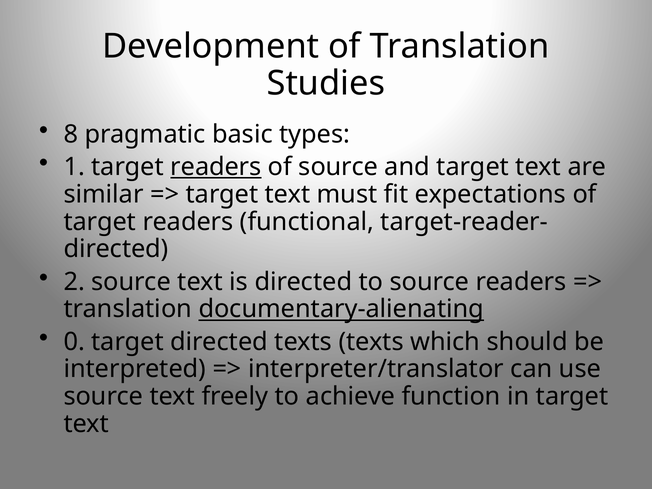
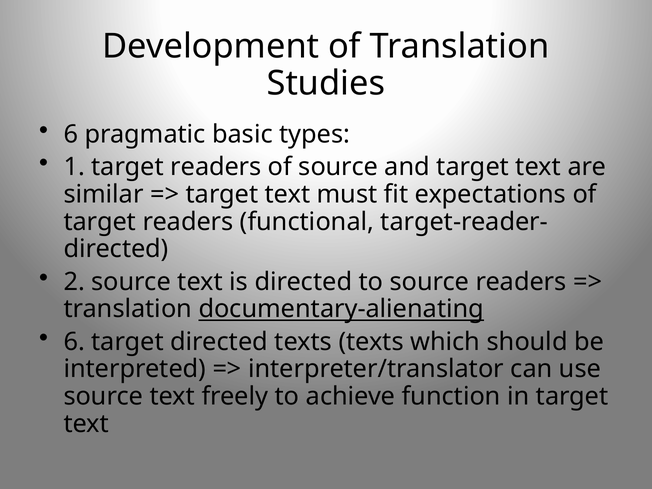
8: 8 -> 6 (71, 134)
readers underline: present -> none (216, 167)
0: 0 -> 6 (74, 342)
